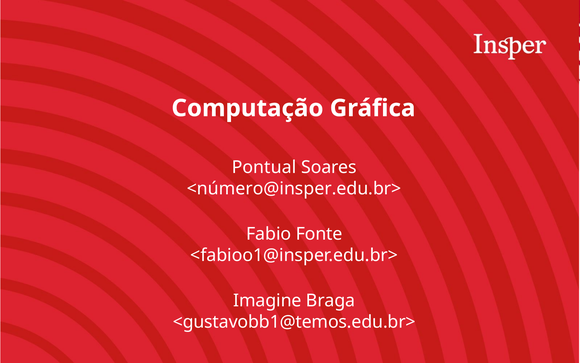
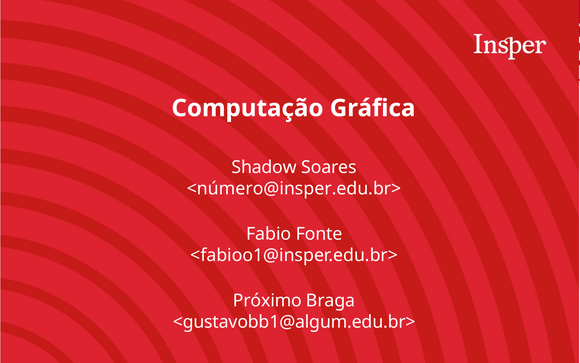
Pontual: Pontual -> Shadow (264, 167)
Imagine: Imagine -> Próximo (267, 300)
<gustavobb1@temos.edu.br>: <gustavobb1@temos.edu.br> -> <gustavobb1@algum.edu.br> (294, 322)
